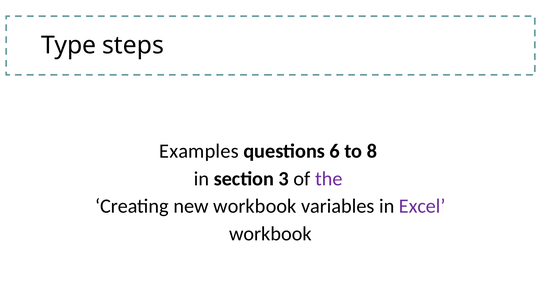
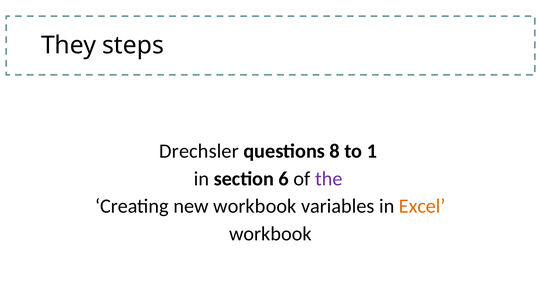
Type: Type -> They (69, 45)
Examples: Examples -> Drechsler (199, 151)
6: 6 -> 8 (335, 151)
8: 8 -> 1 (372, 151)
3: 3 -> 6 (284, 179)
Excel colour: purple -> orange (422, 206)
